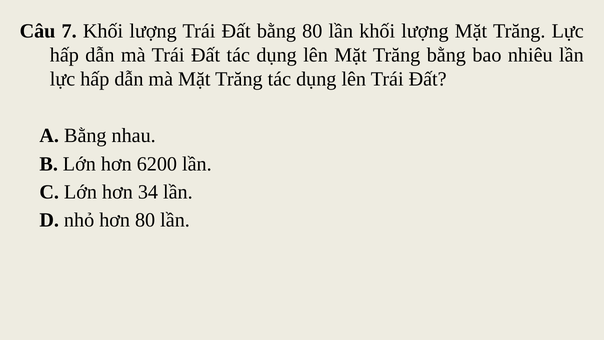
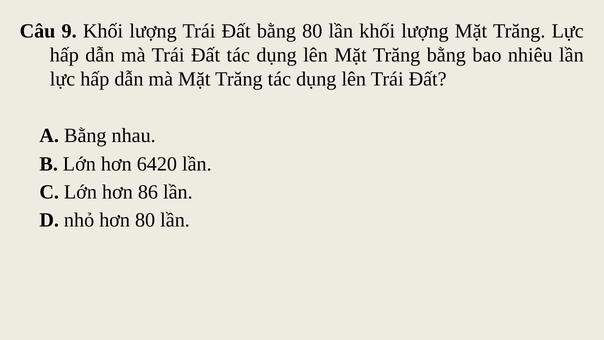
7: 7 -> 9 (69, 31)
6200: 6200 -> 6420 (157, 164)
34: 34 -> 86 (148, 192)
